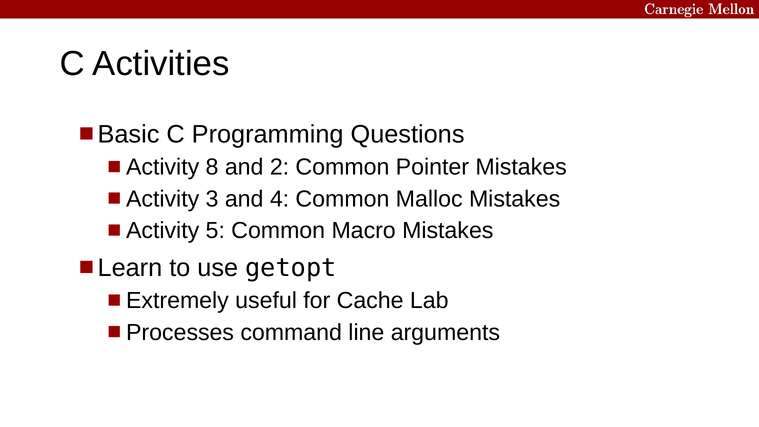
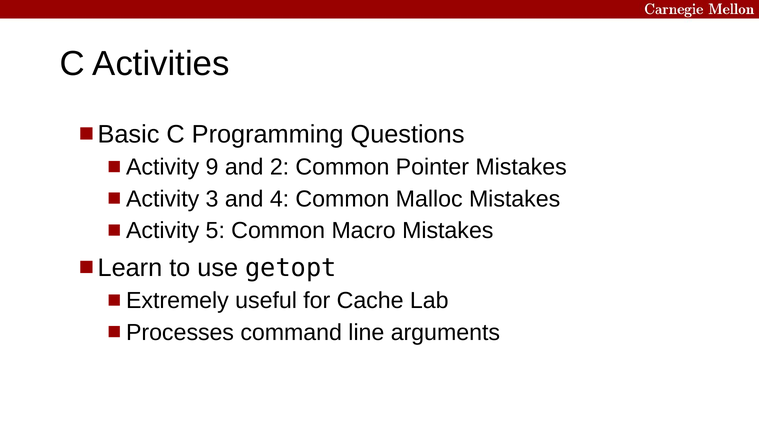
8: 8 -> 9 (212, 167)
